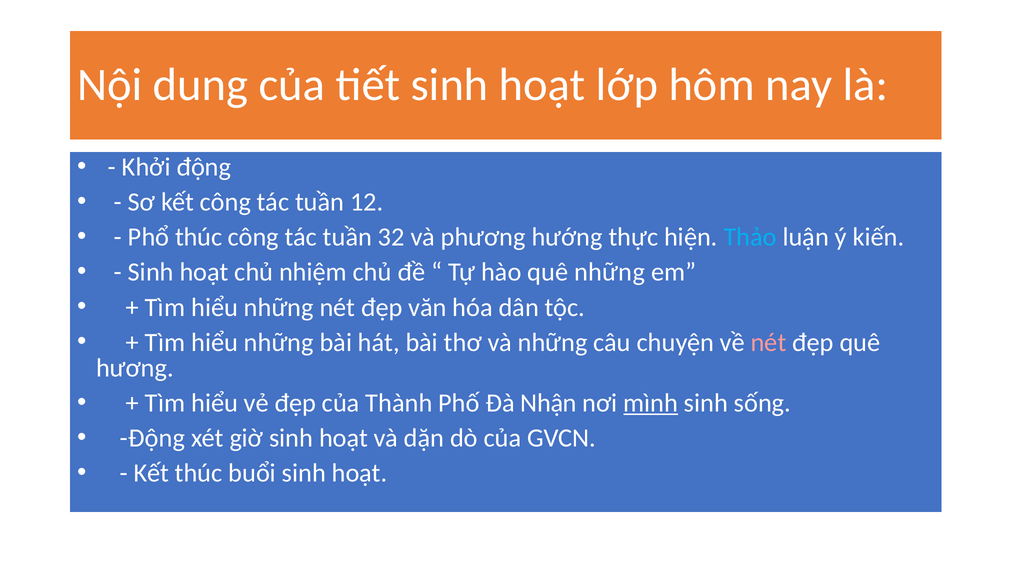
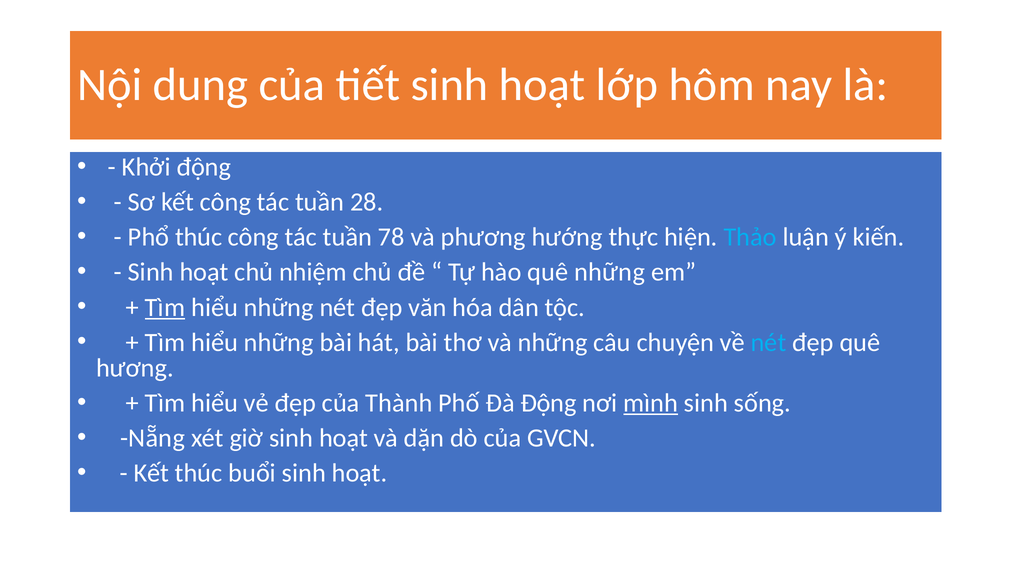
12: 12 -> 28 (367, 202)
32: 32 -> 78 (391, 237)
Tìm underline: none -> present (165, 307)
nét colour: pink -> light blue (769, 343)
Đà Nhận: Nhận -> Động (549, 403)
Động: Động -> Nẵng (152, 438)
